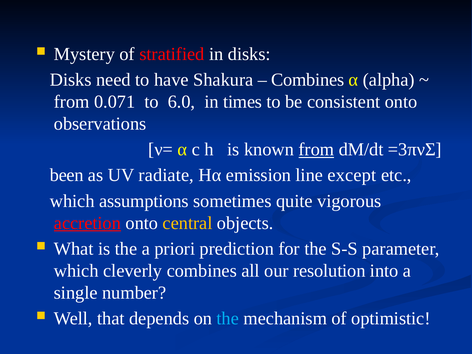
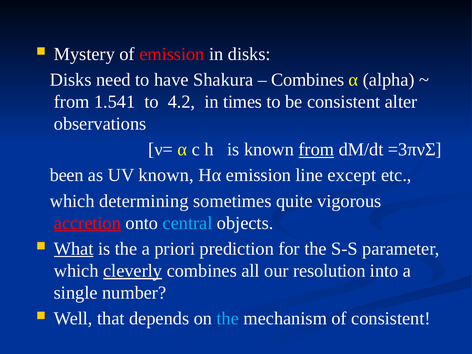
of stratified: stratified -> emission (172, 54)
0.071: 0.071 -> 1.541 (115, 102)
6.0: 6.0 -> 4.2 (181, 102)
consistent onto: onto -> alter (401, 102)
UV radiate: radiate -> known (166, 175)
assumptions: assumptions -> determining (144, 201)
central colour: yellow -> light blue (188, 223)
What underline: none -> present (74, 249)
cleverly underline: none -> present (133, 271)
of optimistic: optimistic -> consistent (391, 319)
